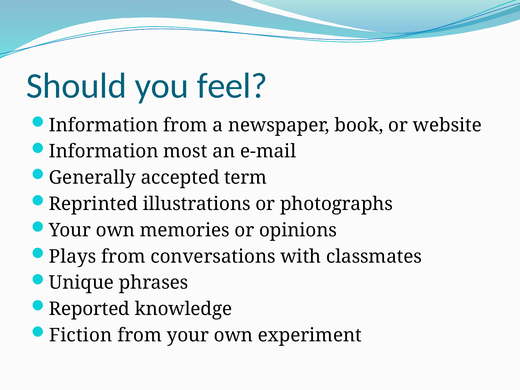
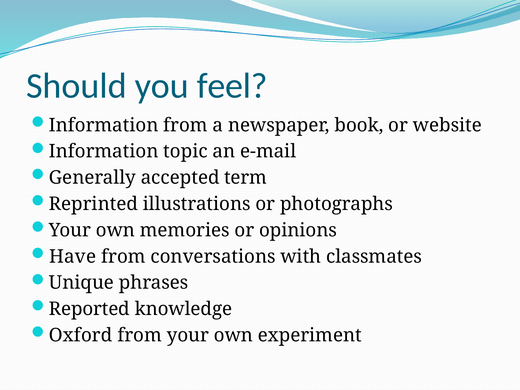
most: most -> topic (185, 151)
Plays: Plays -> Have (73, 257)
Fiction: Fiction -> Oxford (81, 335)
